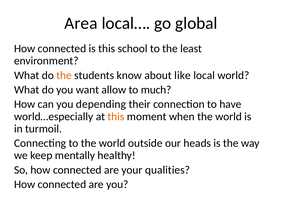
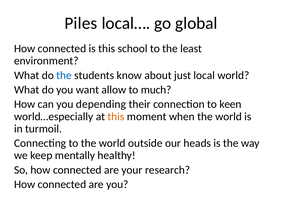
Area: Area -> Piles (81, 23)
the colour: orange -> blue (64, 75)
like: like -> just (183, 75)
have: have -> keen (230, 104)
qualities: qualities -> research (168, 170)
